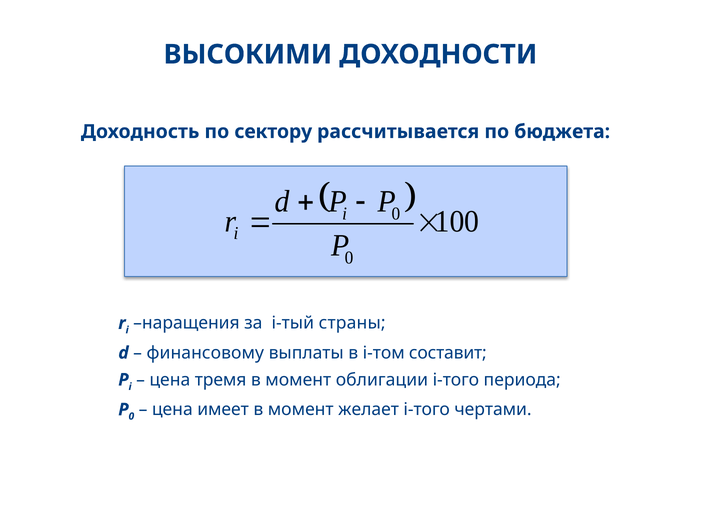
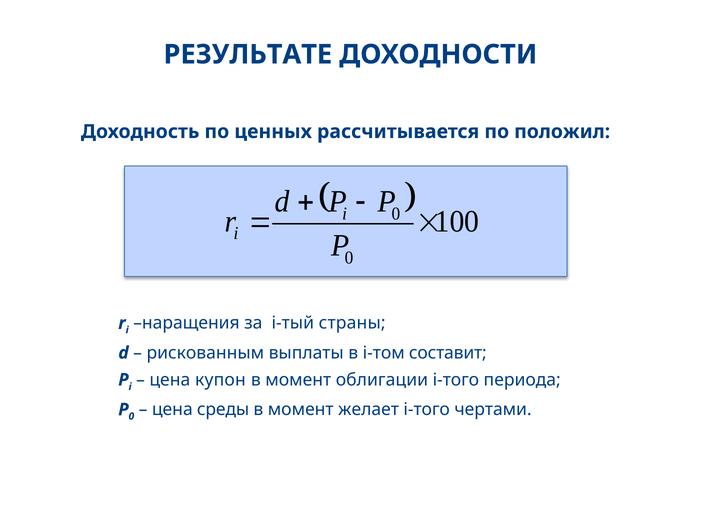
ВЫСОКИМИ: ВЫСОКИМИ -> РЕЗУЛЬТАТЕ (248, 54)
сектору: сектору -> ценных (273, 132)
бюджета: бюджета -> положил (562, 132)
финансовому: финансовому -> рискованным (205, 353)
тремя: тремя -> купон (220, 380)
имеет: имеет -> среды (223, 409)
